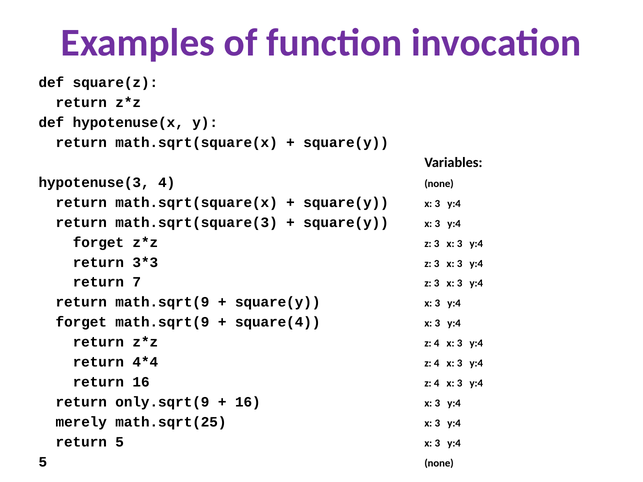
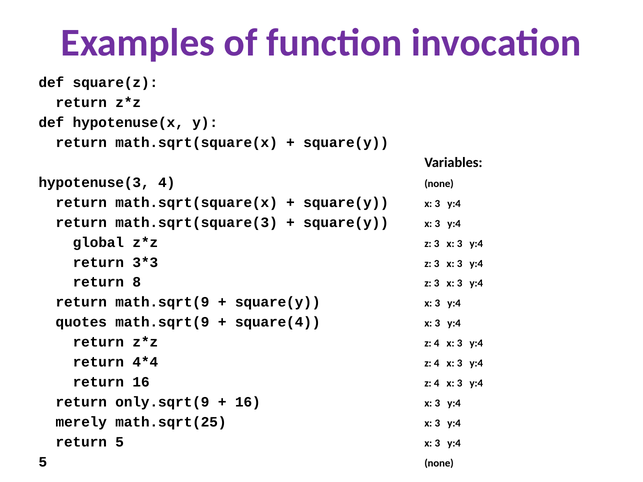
forget: forget -> global (98, 242)
7: 7 -> 8 (137, 282)
forget: forget -> quotes (81, 322)
